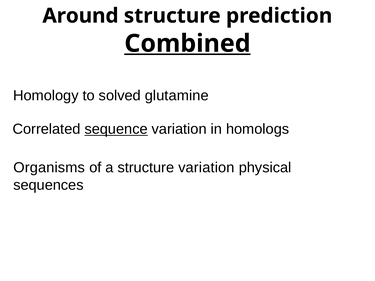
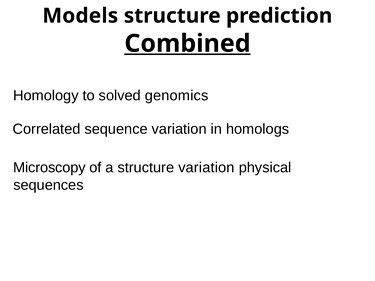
Around: Around -> Models (80, 16)
glutamine: glutamine -> genomics (177, 96)
sequence underline: present -> none (116, 129)
Organisms: Organisms -> Microscopy (49, 168)
